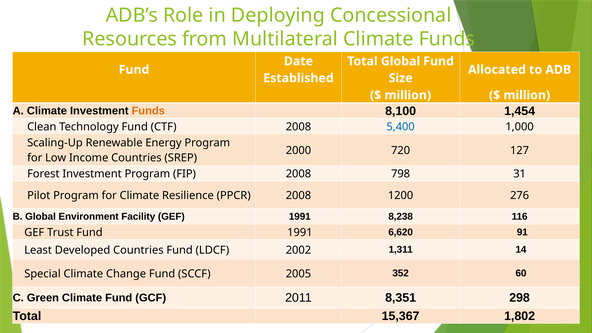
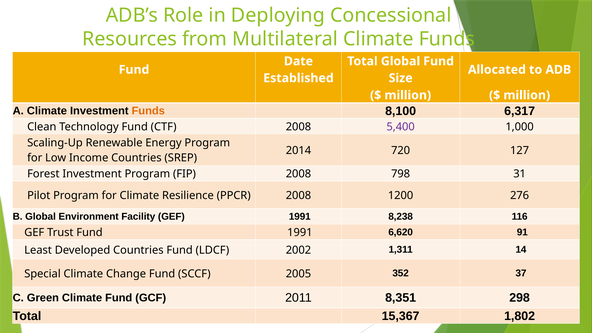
1,454: 1,454 -> 6,317 (520, 111)
5,400 colour: blue -> purple (401, 127)
2000: 2000 -> 2014 (298, 150)
60: 60 -> 37 (521, 273)
